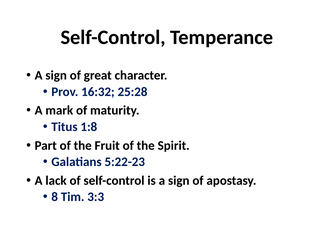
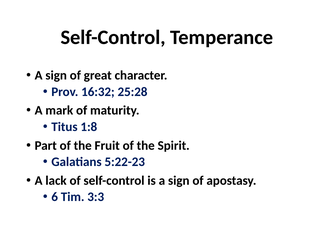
8: 8 -> 6 (55, 196)
